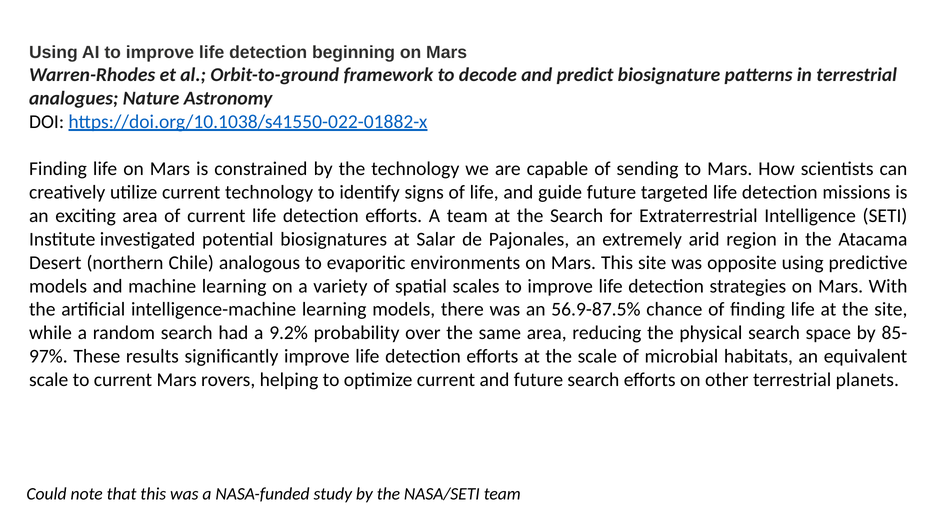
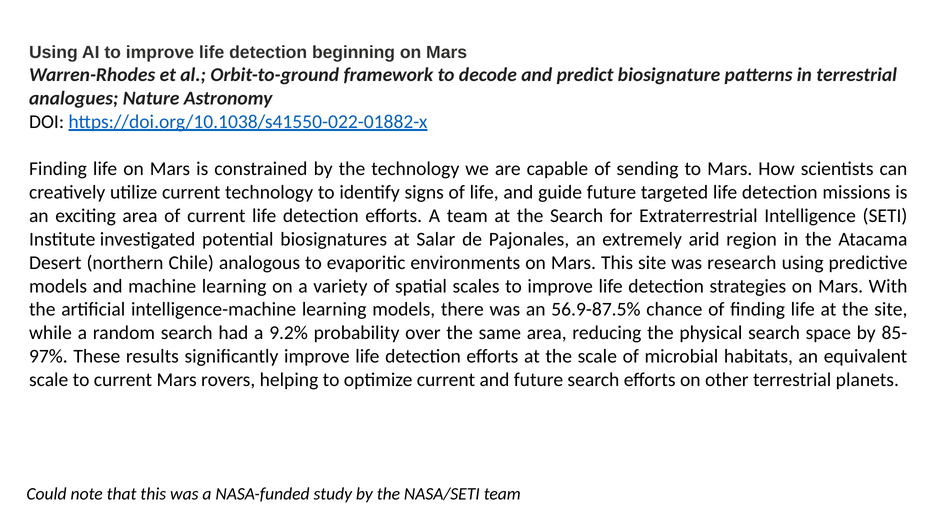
opposite: opposite -> research (742, 263)
